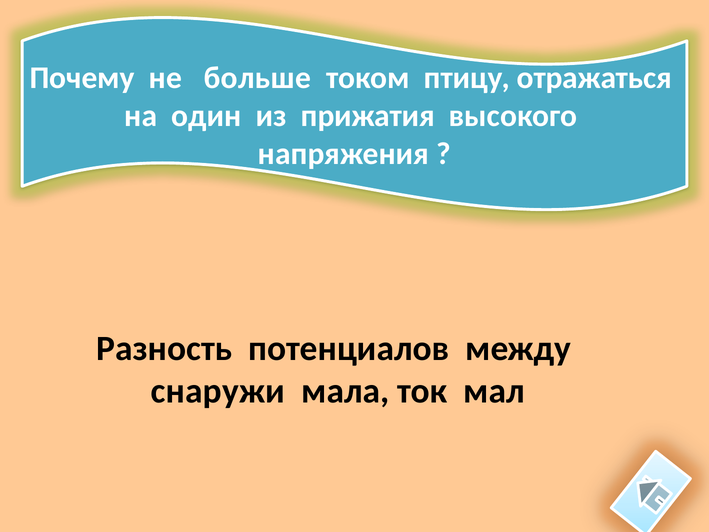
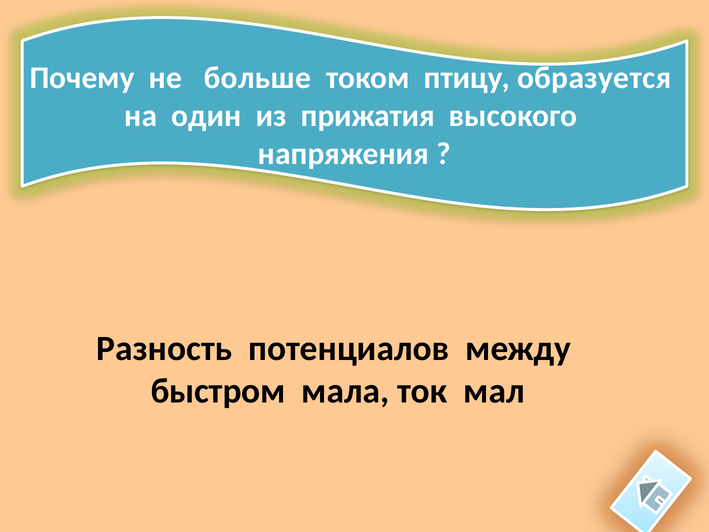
отражаться: отражаться -> образуется (594, 78)
снаружи: снаружи -> быстром (218, 391)
